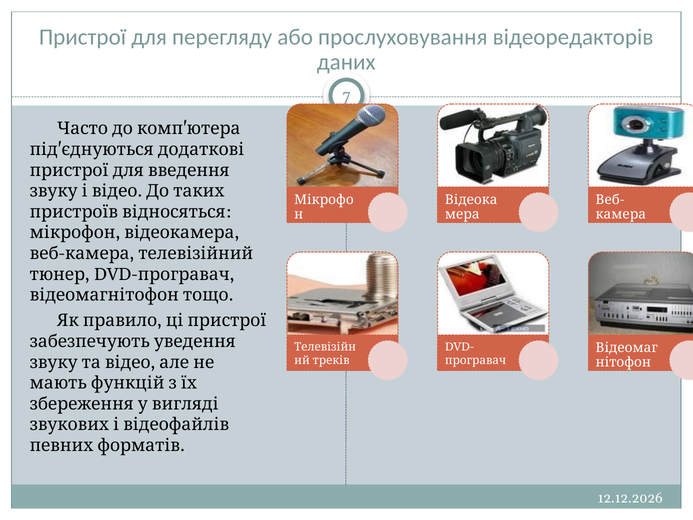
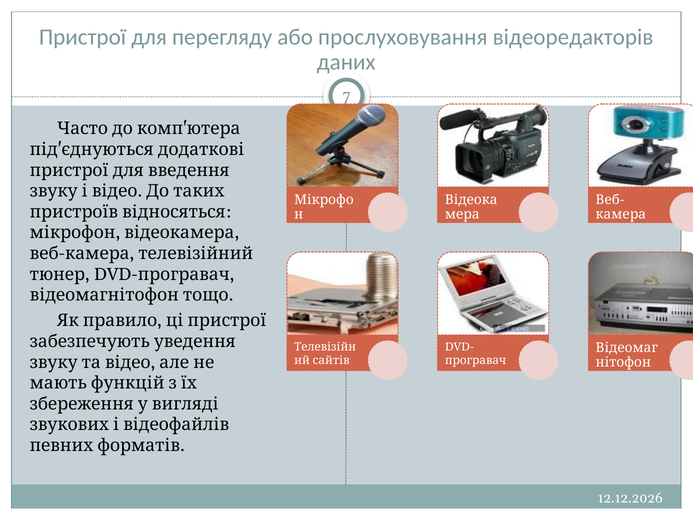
треків: треків -> сайтів (331, 360)
